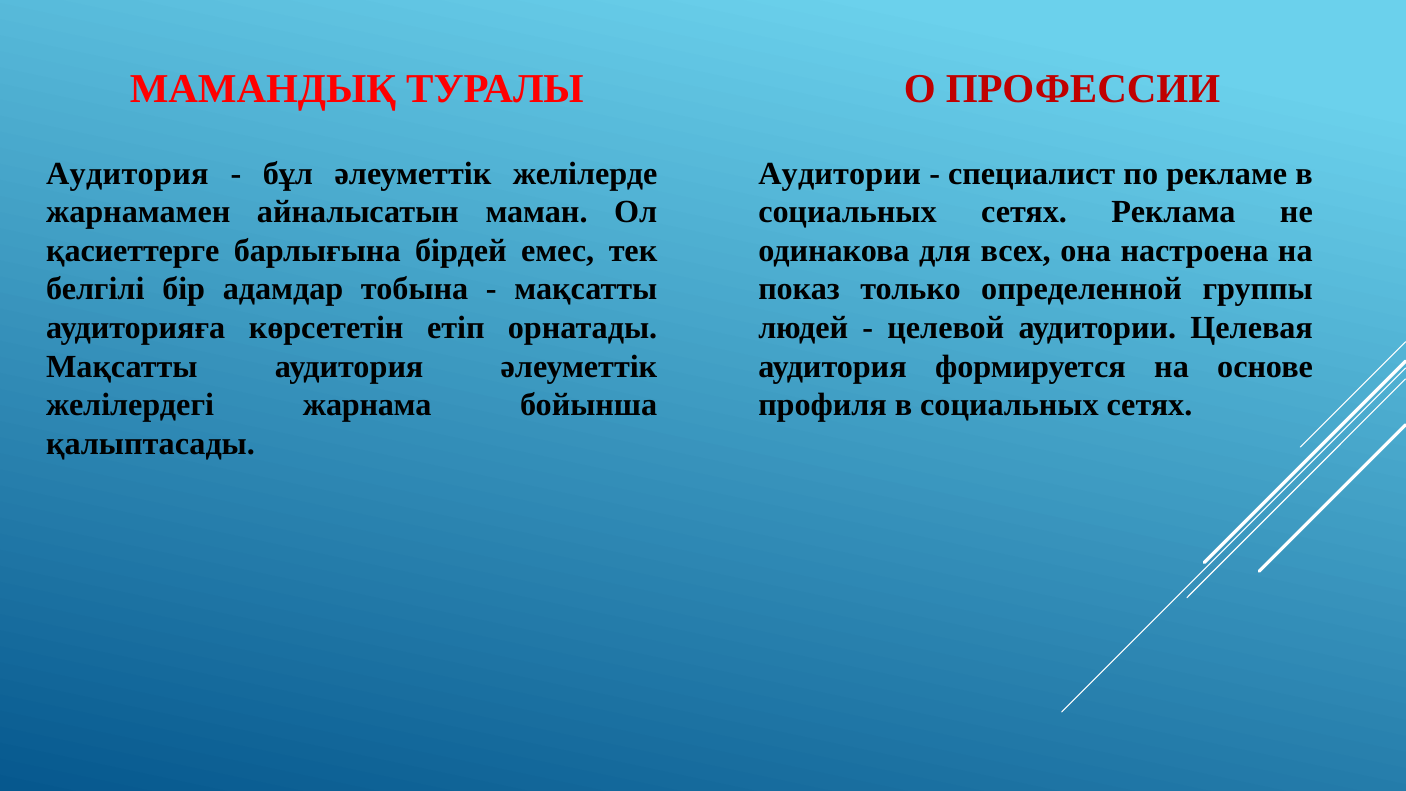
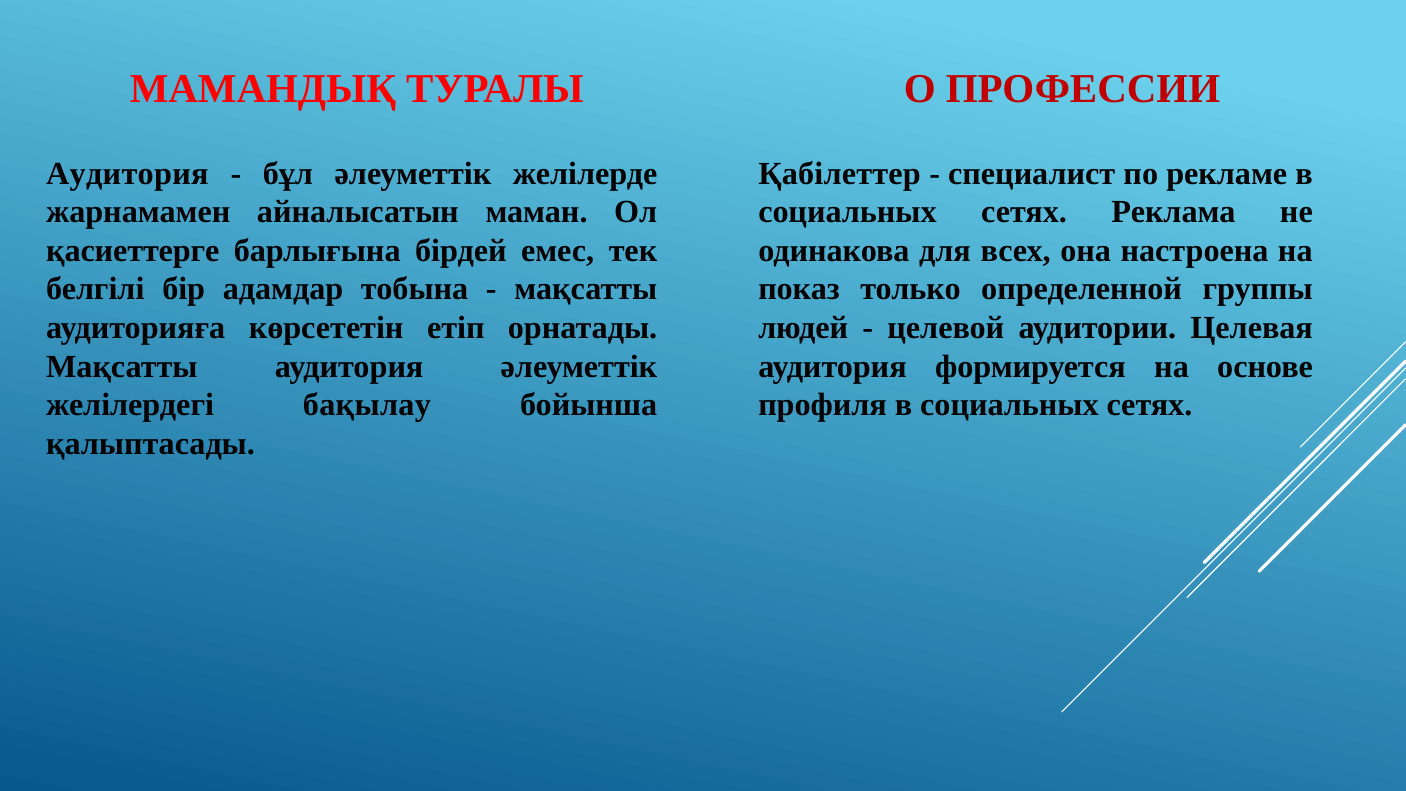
Аудитории: Аудитории -> Қабілеттер (840, 173)
жарнама: жарнама -> бақылау (367, 405)
